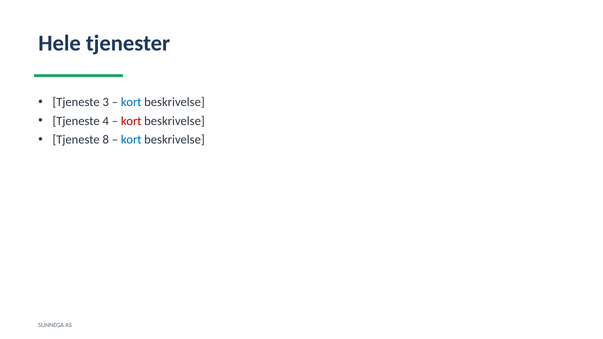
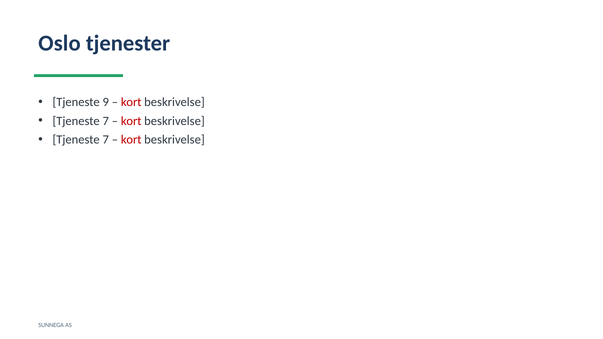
Hele: Hele -> Oslo (60, 43)
3: 3 -> 9 (106, 102)
kort colour: blue -> red (131, 102)
4: 4 -> 7 (106, 121)
8: 8 -> 7 (106, 140)
kort colour: blue -> red (131, 140)
